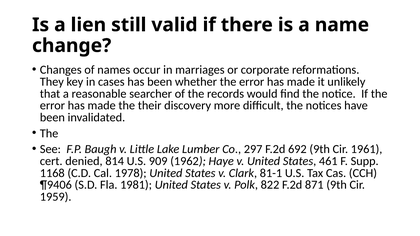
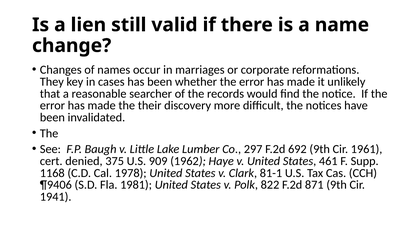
814: 814 -> 375 (115, 161)
1959: 1959 -> 1941 (56, 197)
